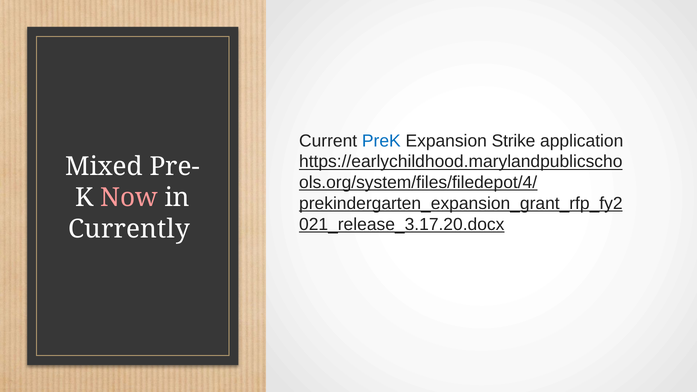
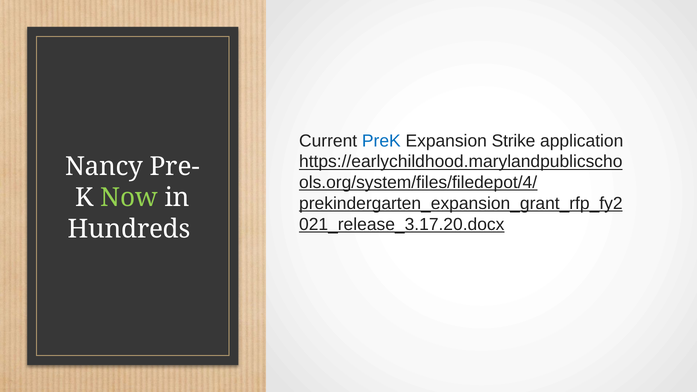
Mixed: Mixed -> Nancy (104, 166)
Now colour: pink -> light green (129, 198)
Currently: Currently -> Hundreds (129, 229)
